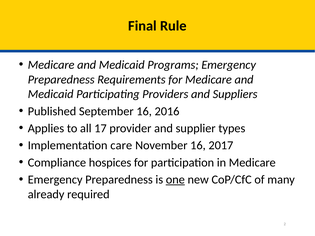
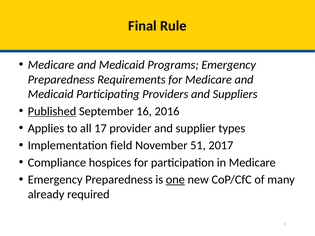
Published underline: none -> present (52, 111)
care: care -> field (121, 146)
November 16: 16 -> 51 (198, 146)
